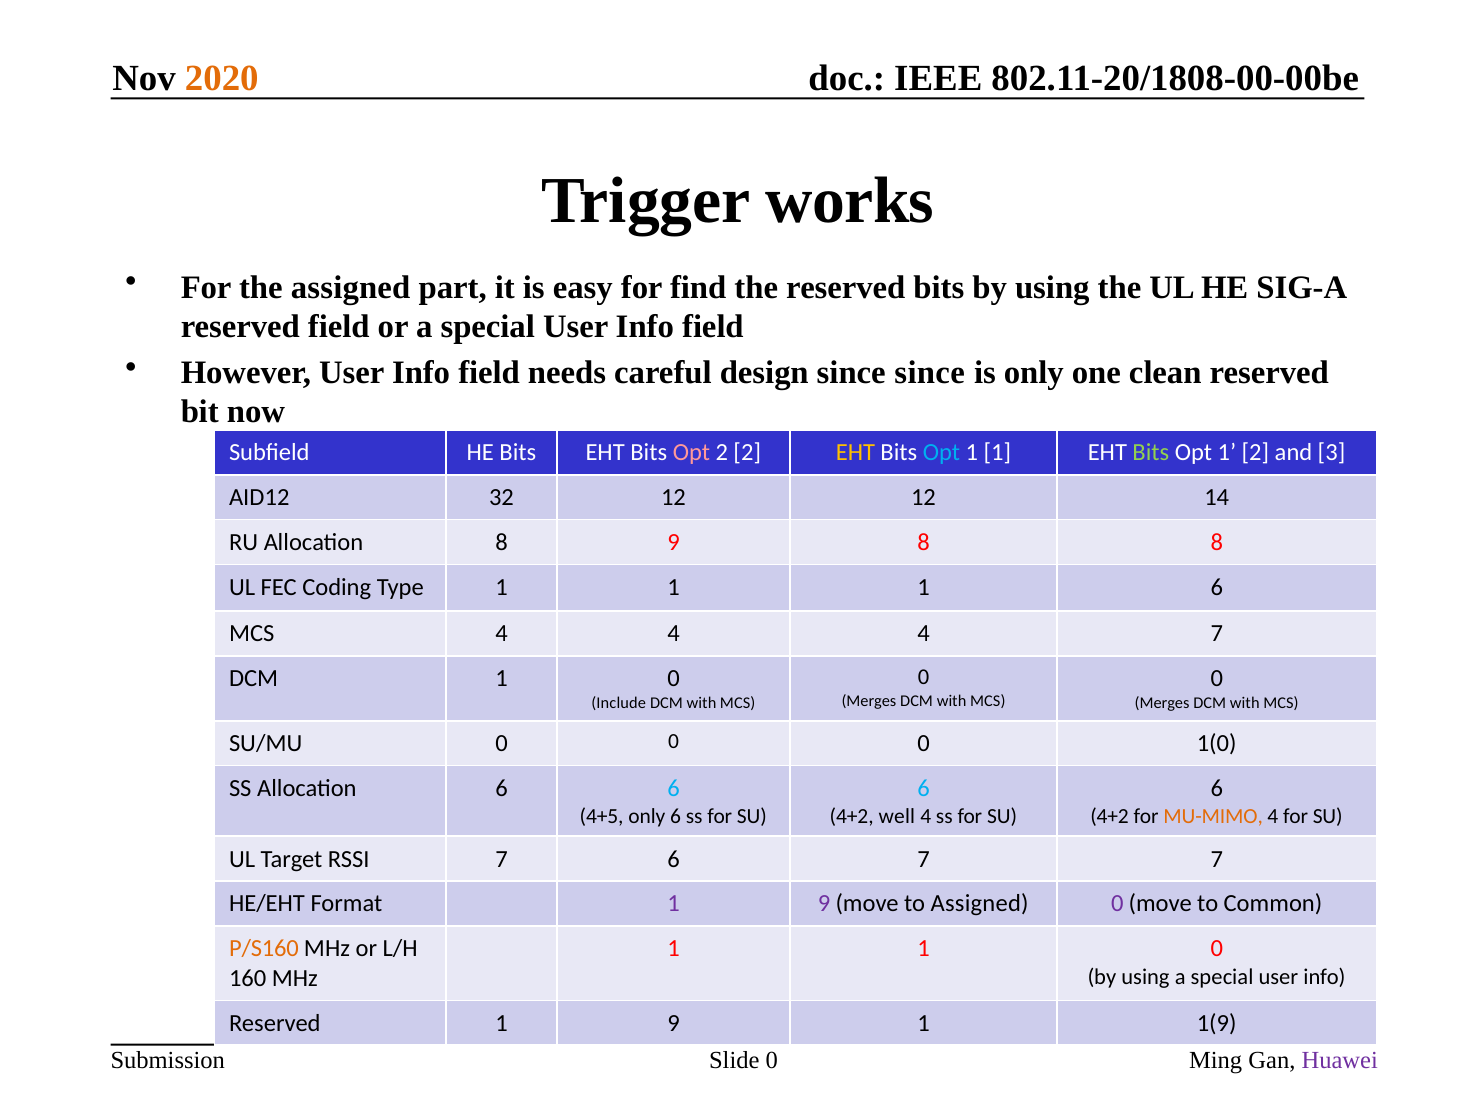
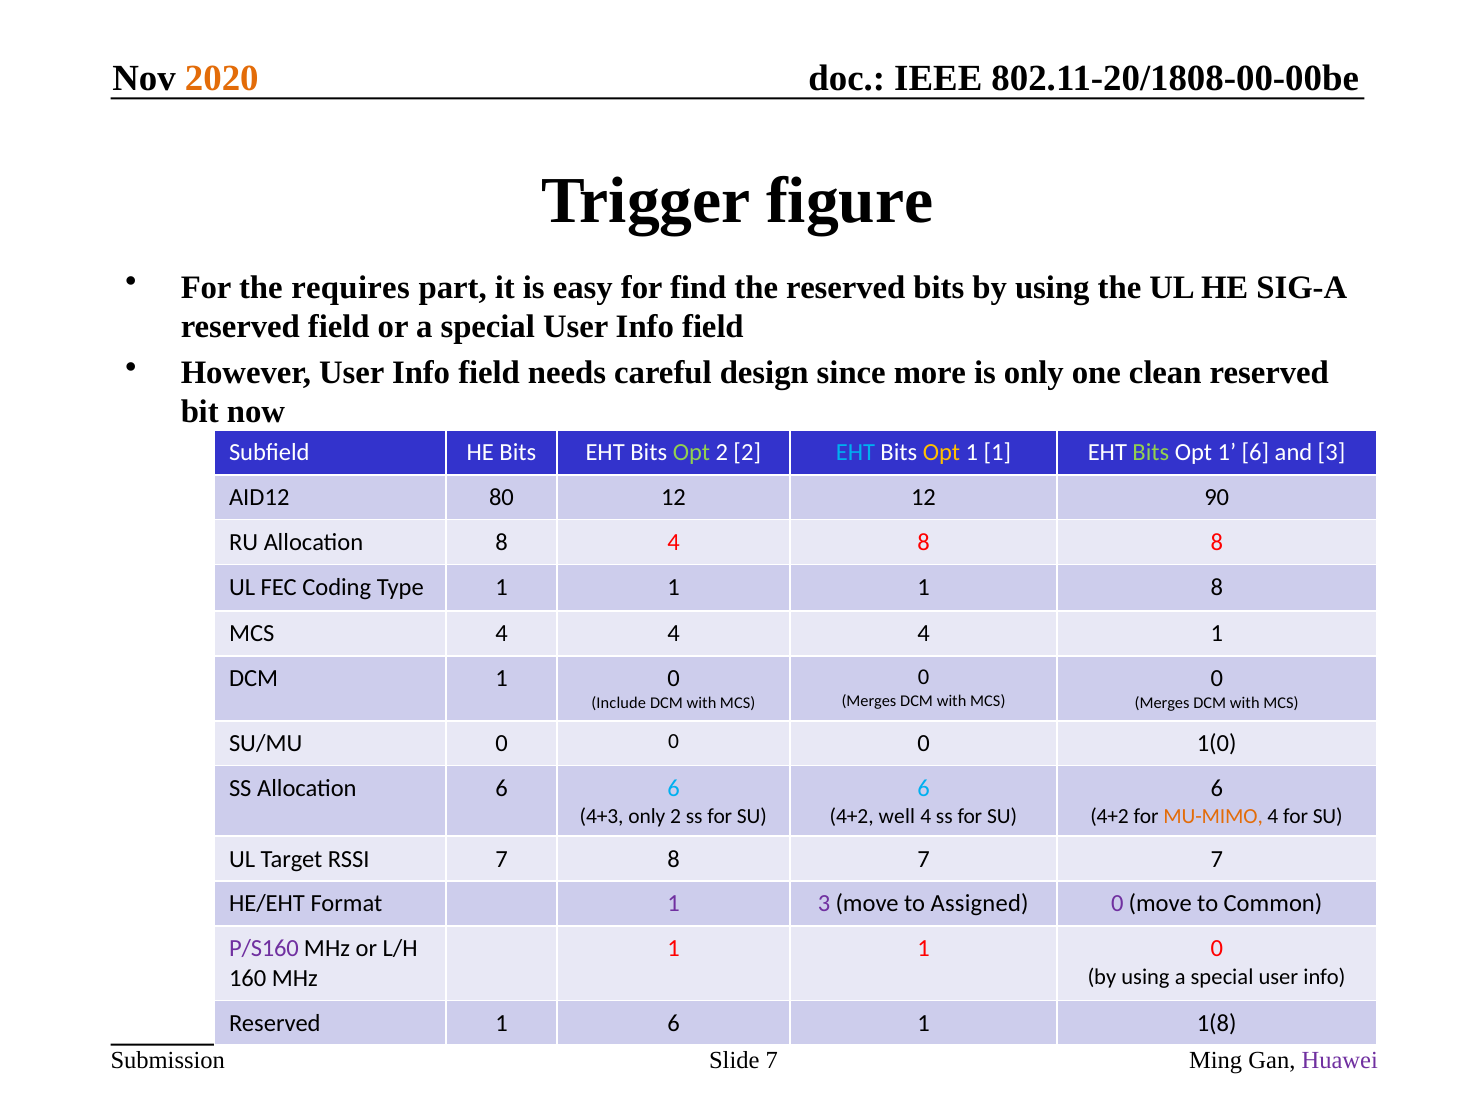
works: works -> figure (850, 201)
the assigned: assigned -> requires (351, 288)
since since: since -> more (930, 373)
Opt colour: pink -> light green (691, 453)
EHT colour: yellow -> light blue (855, 453)
Opt colour: light blue -> yellow (942, 453)
Opt 1 2: 2 -> 6 (1255, 453)
32: 32 -> 80 (501, 498)
14: 14 -> 90 (1217, 498)
8 9: 9 -> 4 (674, 542)
1 6: 6 -> 8 (1217, 587)
4 7: 7 -> 1 (1217, 634)
4+5: 4+5 -> 4+3 (602, 816)
only 6: 6 -> 2 (676, 816)
7 6: 6 -> 8 (674, 859)
Format 1 9: 9 -> 3 (824, 904)
P/S160 colour: orange -> purple (264, 949)
Reserved 1 9: 9 -> 6 (674, 1023)
1(9: 1(9 -> 1(8 (1217, 1023)
Slide 0: 0 -> 7 (772, 1061)
